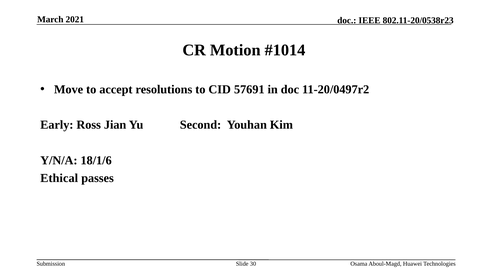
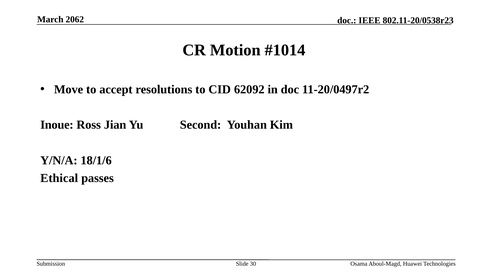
2021: 2021 -> 2062 (75, 19)
57691: 57691 -> 62092 (249, 89)
Early: Early -> Inoue (57, 125)
